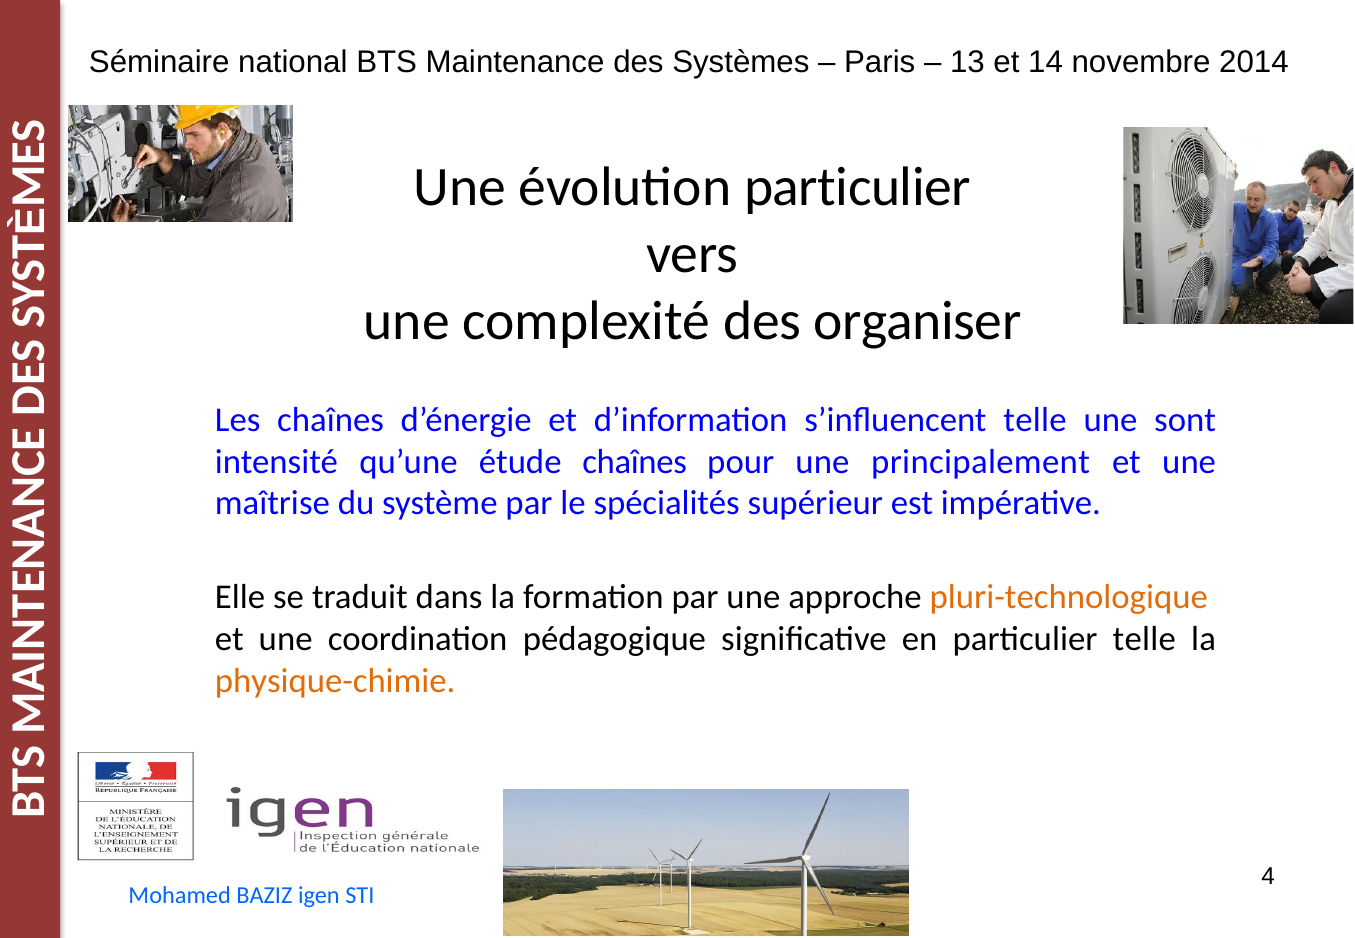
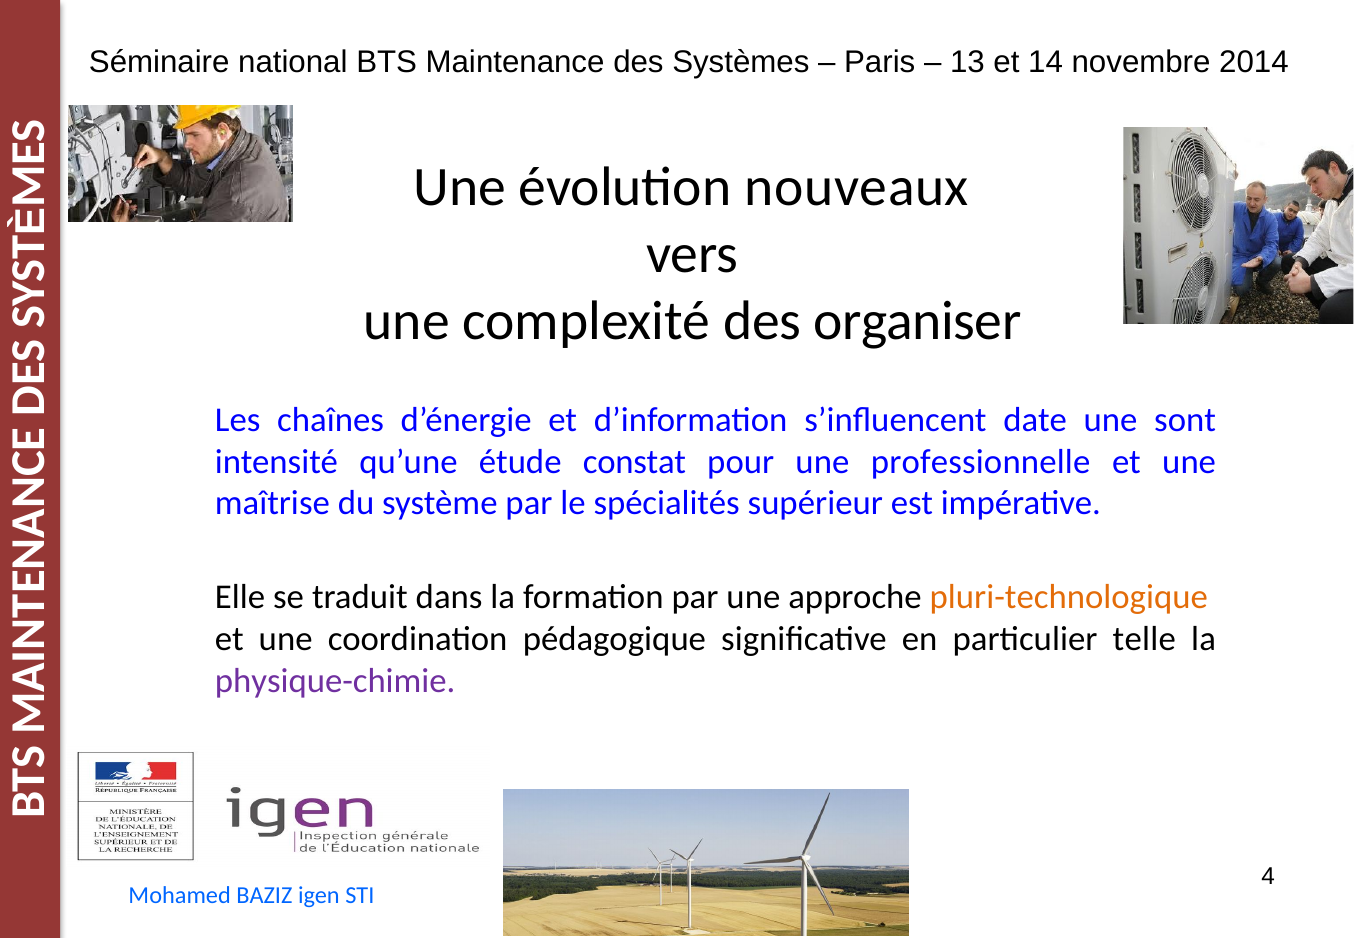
évolution particulier: particulier -> nouveaux (857, 187)
s’influencent telle: telle -> date (1035, 420)
étude chaînes: chaînes -> constat (635, 462)
principalement: principalement -> professionnelle (981, 462)
physique-chimie colour: orange -> purple (335, 681)
